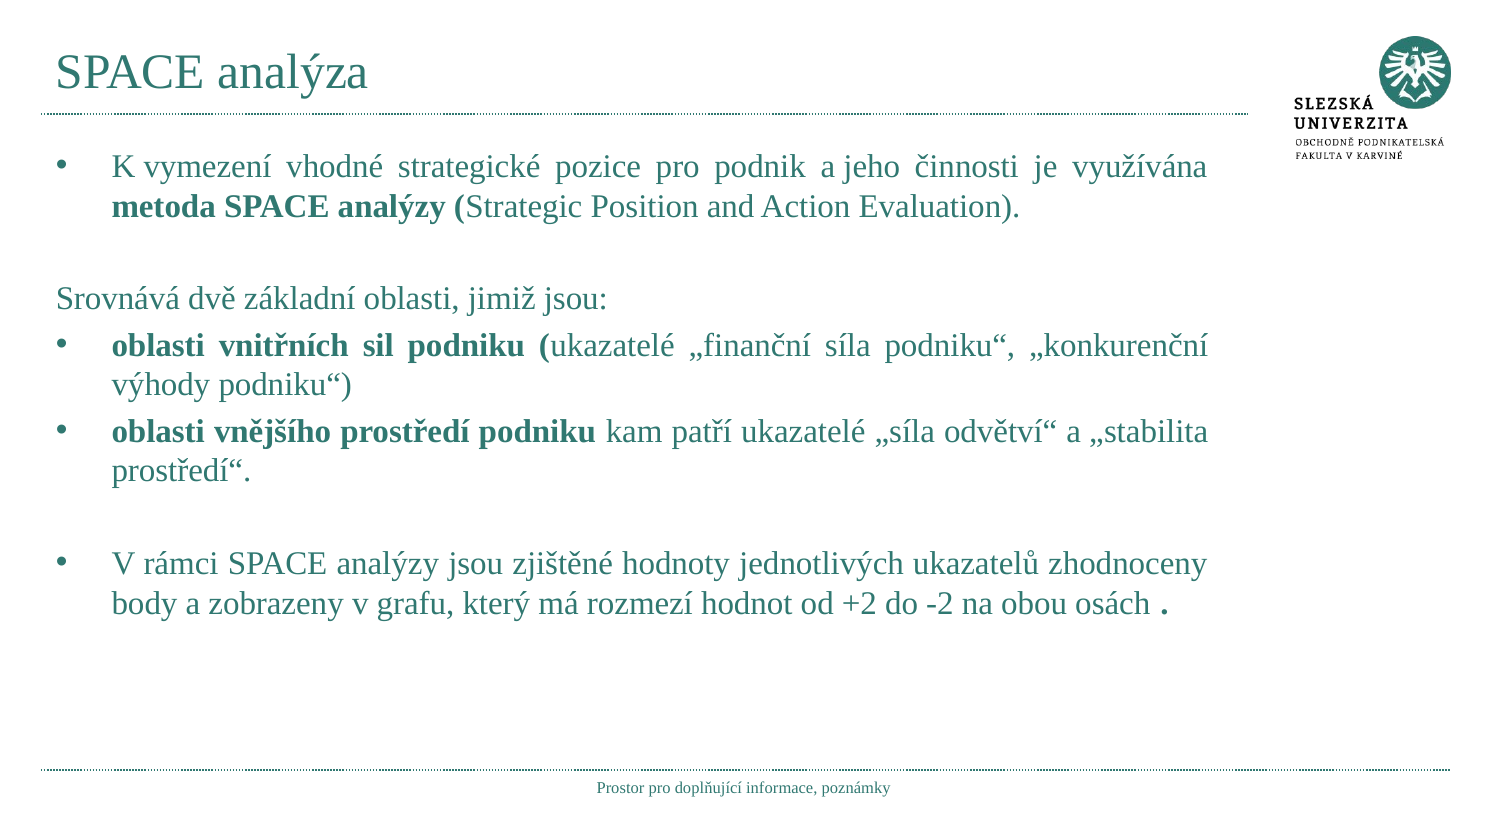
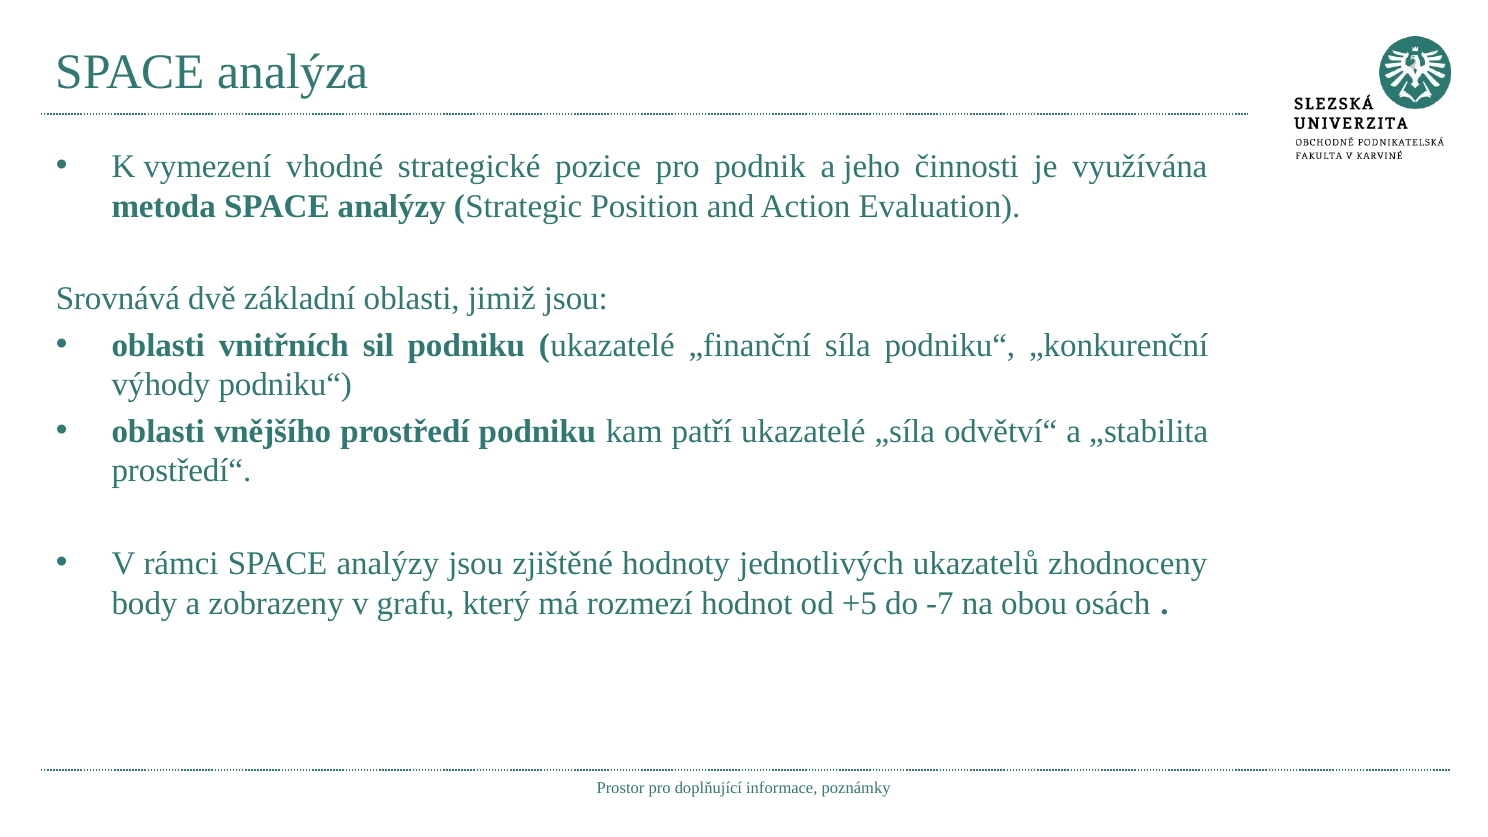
+2: +2 -> +5 (859, 603)
-2: -2 -> -7 (940, 603)
